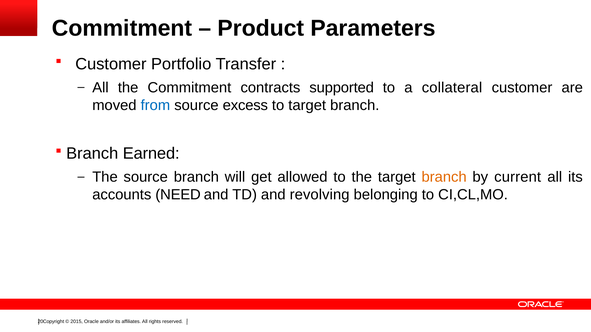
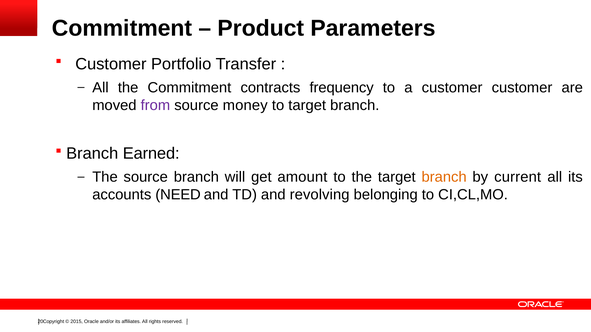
supported: supported -> frequency (342, 88)
a collateral: collateral -> customer (452, 88)
from colour: blue -> purple (155, 105)
excess: excess -> money (245, 105)
allowed: allowed -> amount (302, 177)
